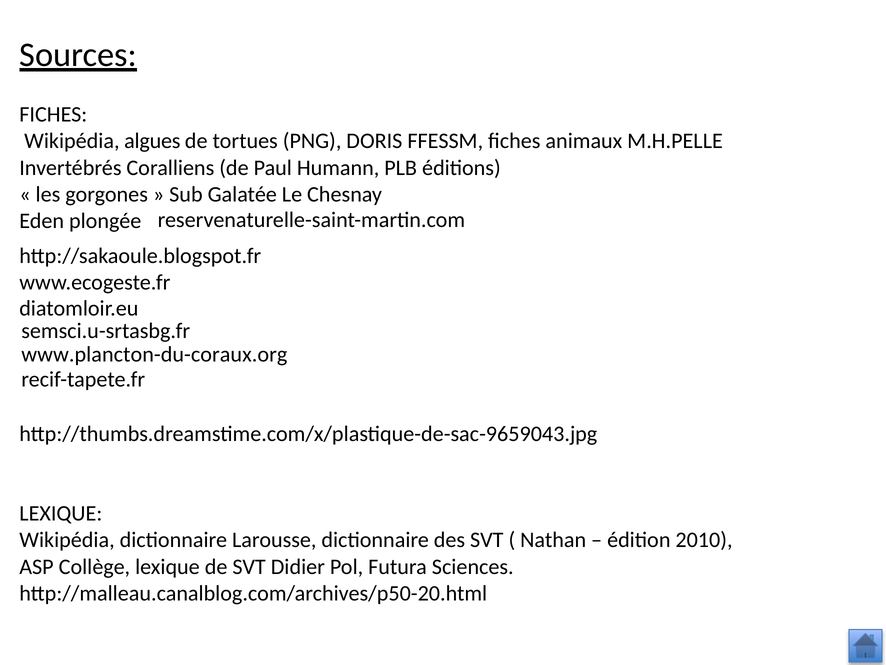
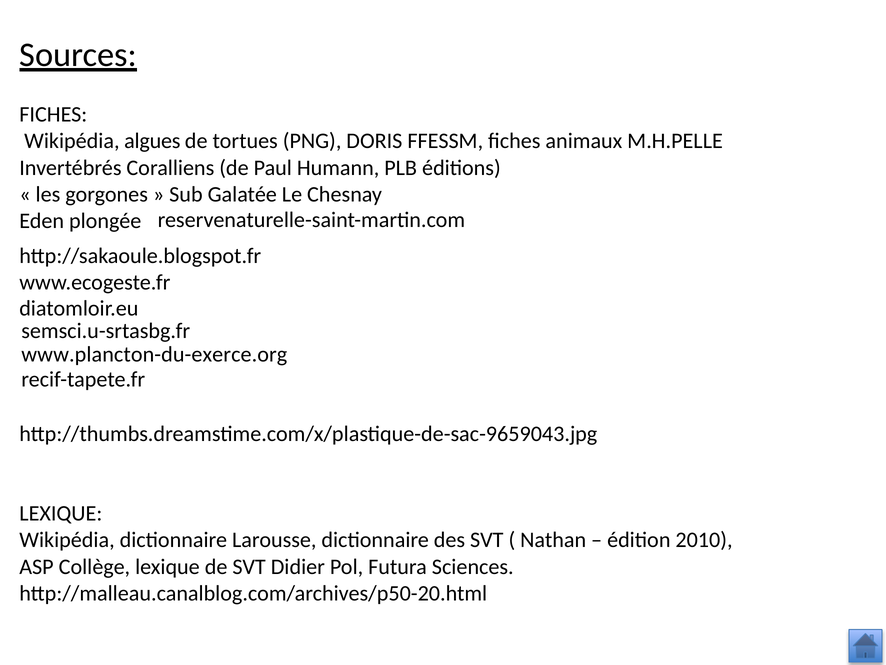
www.plancton-du-coraux.org: www.plancton-du-coraux.org -> www.plancton-du-exerce.org (154, 354)
